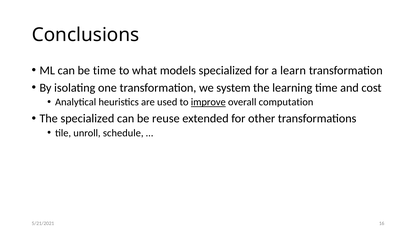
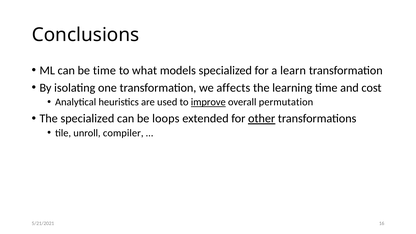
system: system -> affects (233, 88)
computation: computation -> permutation (286, 102)
reuse: reuse -> loops (166, 119)
other underline: none -> present (262, 119)
schedule: schedule -> compiler (123, 133)
